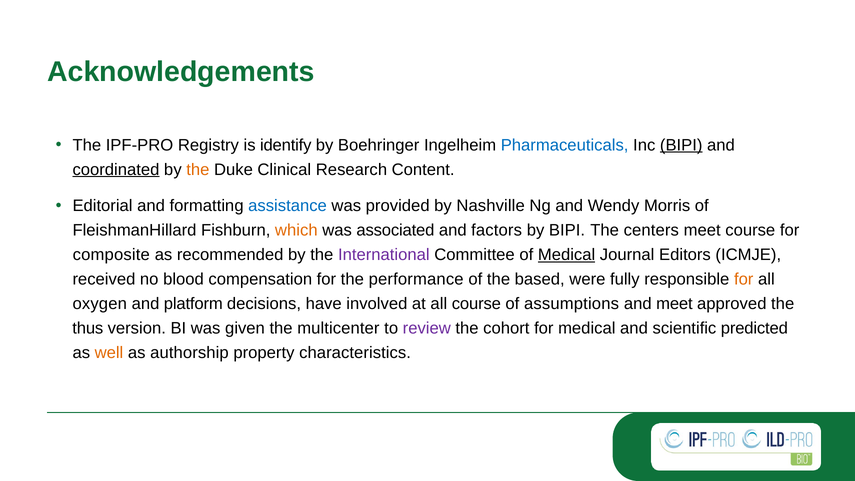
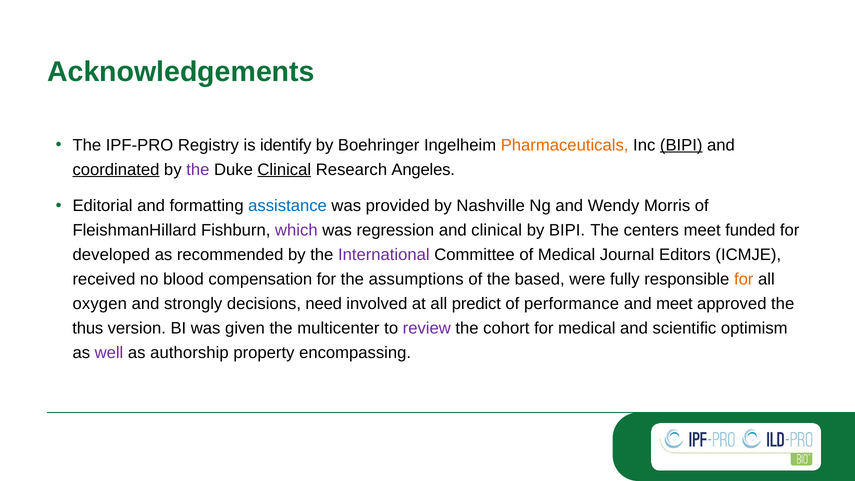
Pharmaceuticals colour: blue -> orange (565, 145)
the colour: orange -> purple (198, 170)
Clinical underline: none -> present (284, 170)
Content: Content -> Angeles (423, 170)
which colour: orange -> purple (296, 230)
associated: associated -> regression (395, 230)
and factors: factors -> clinical (497, 230)
meet course: course -> funded (750, 230)
composite: composite -> developed (111, 255)
Medical underline: present -> none (567, 255)
performance: performance -> assumptions (416, 279)
platform: platform -> strongly (193, 304)
have: have -> need (324, 304)
all course: course -> predict (476, 304)
assumptions: assumptions -> performance (572, 304)
predicted: predicted -> optimism (754, 328)
well colour: orange -> purple (109, 353)
characteristics: characteristics -> encompassing (355, 353)
